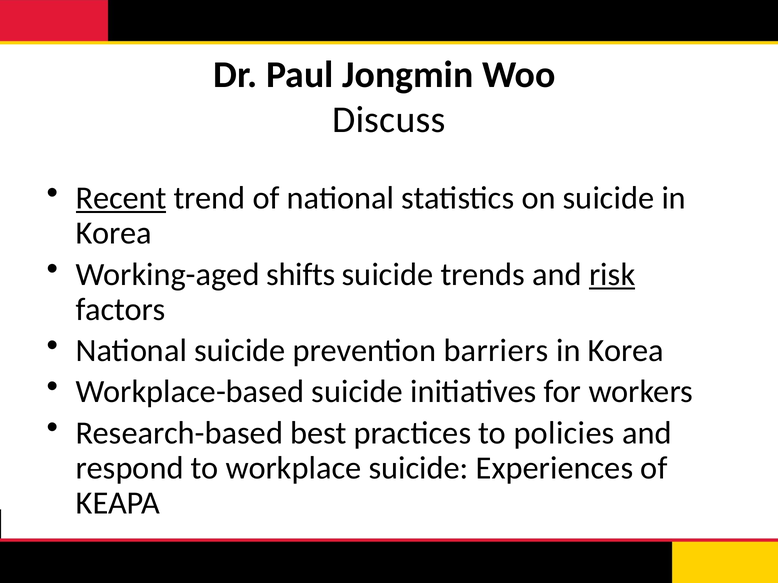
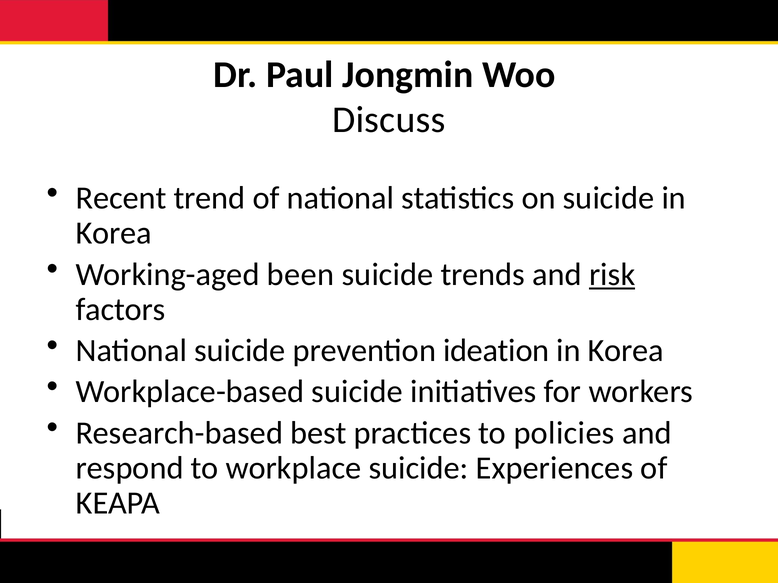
Recent underline: present -> none (121, 198)
shifts: shifts -> been (301, 275)
barriers: barriers -> ideation (496, 351)
